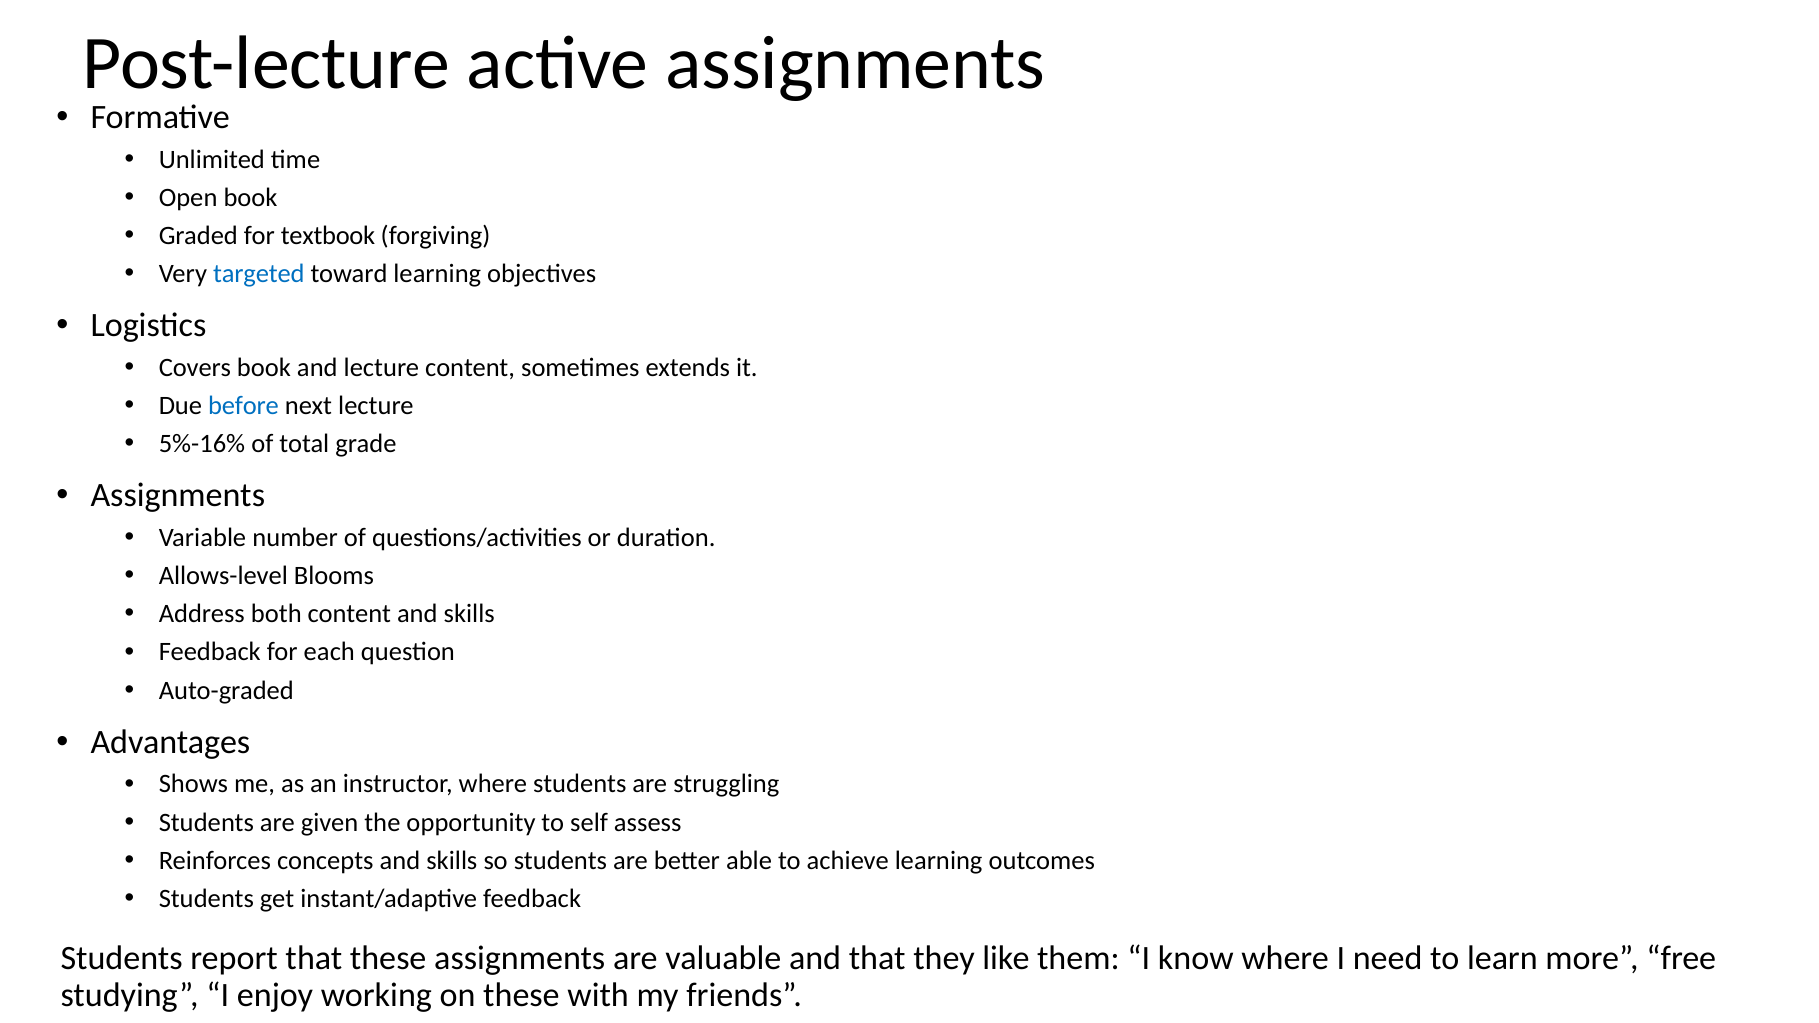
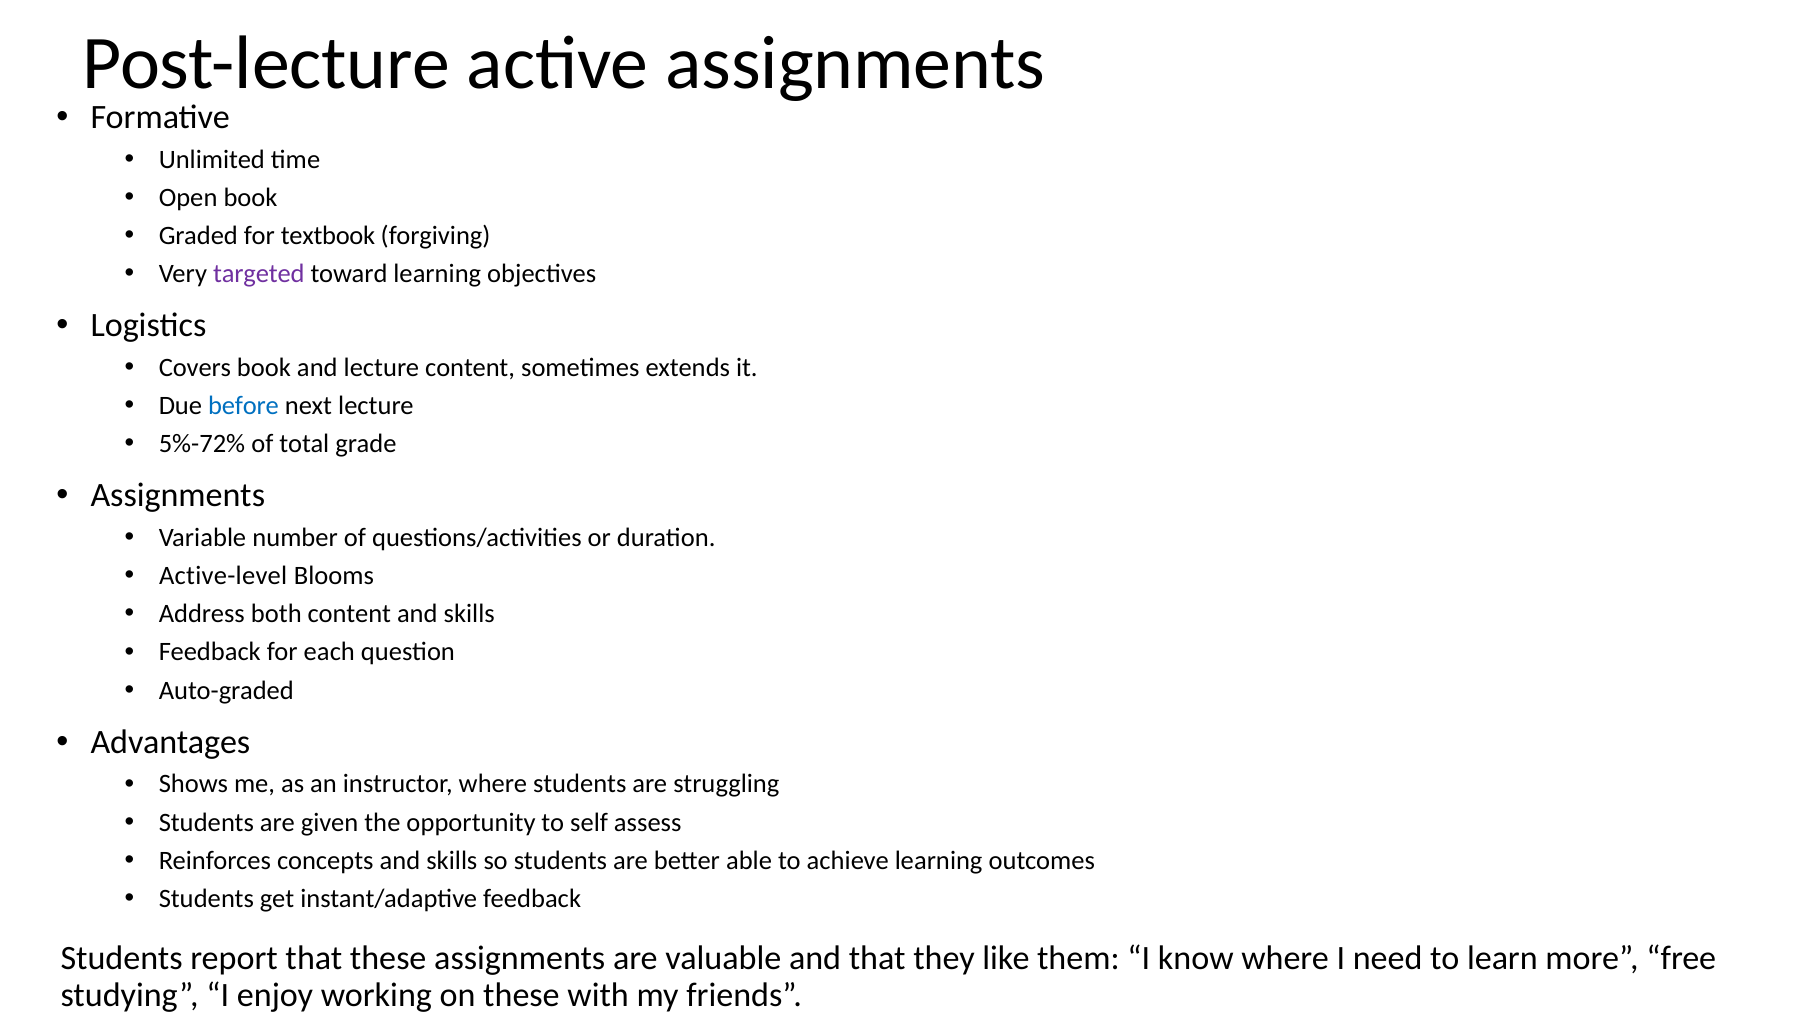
targeted colour: blue -> purple (259, 274)
5%-16%: 5%-16% -> 5%-72% (202, 444)
Allows-level: Allows-level -> Active-level (223, 576)
